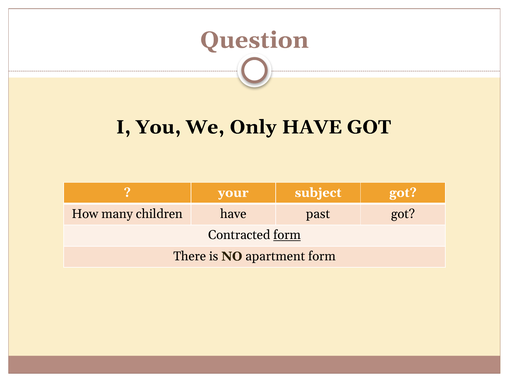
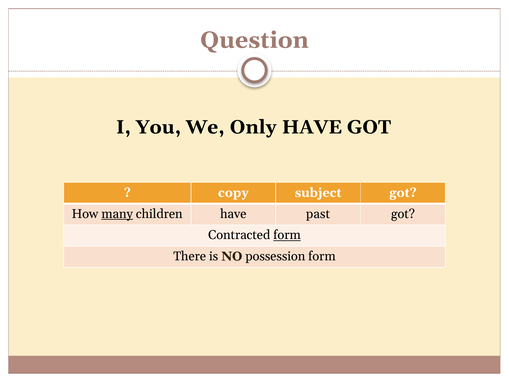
your: your -> copy (233, 193)
many underline: none -> present (117, 214)
apartment: apartment -> possession (275, 256)
